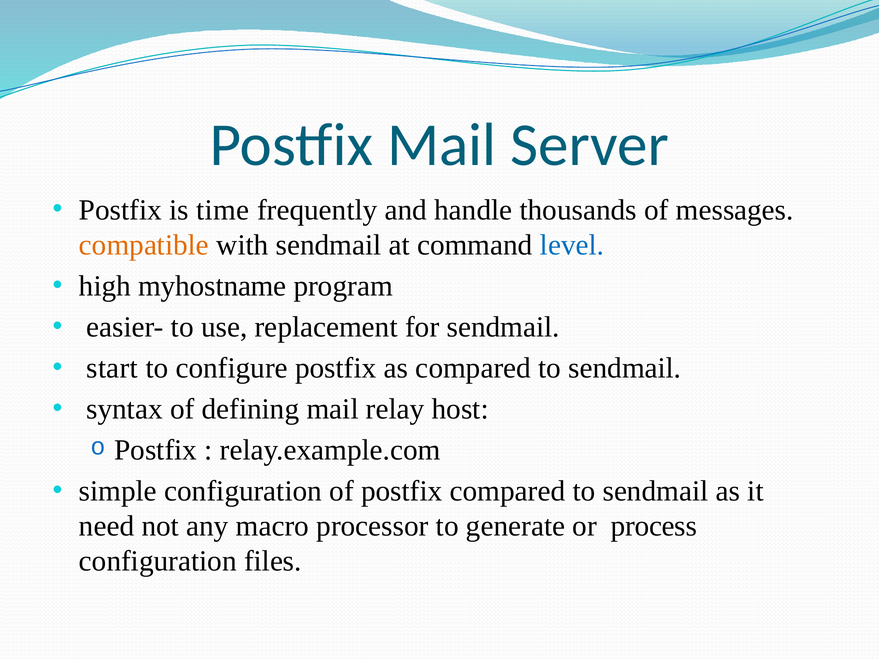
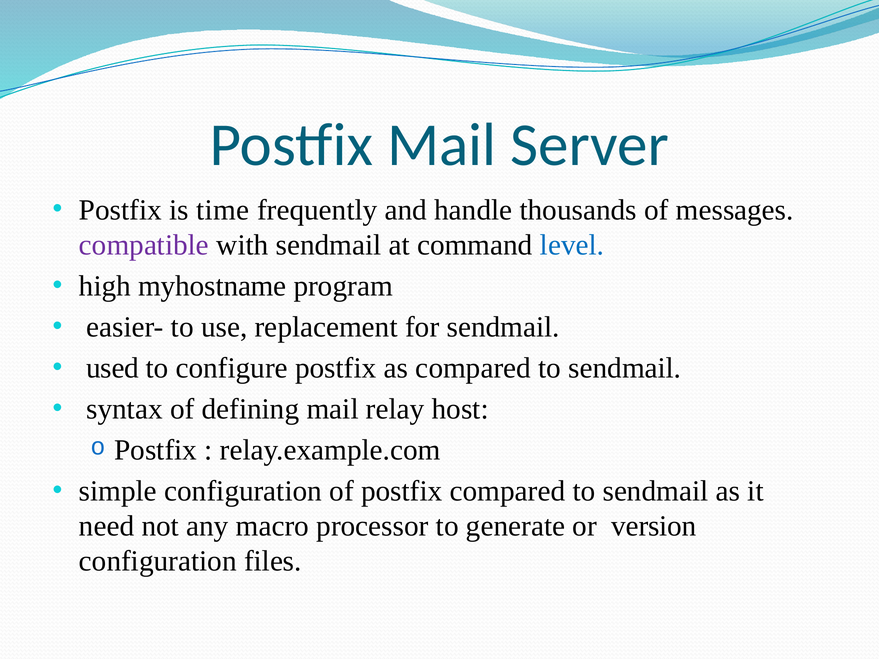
compatible colour: orange -> purple (144, 245)
start: start -> used (112, 368)
process: process -> version (654, 526)
